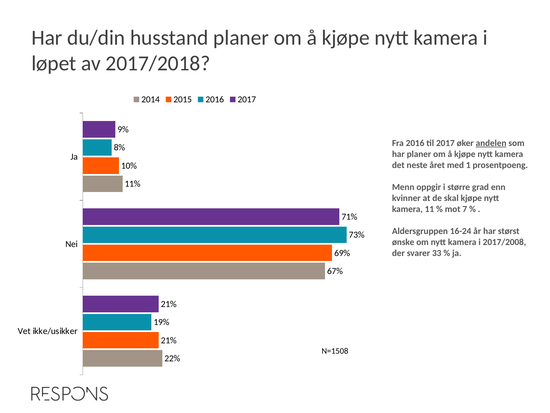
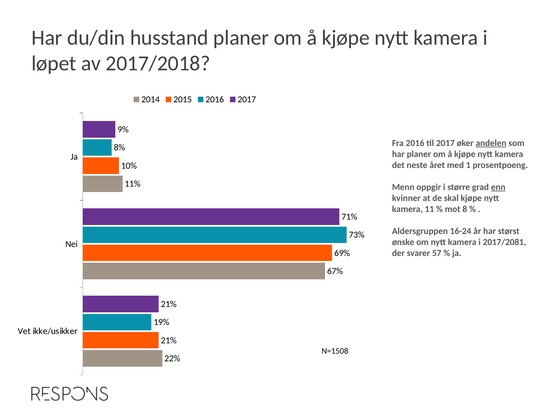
enn underline: none -> present (498, 187)
7: 7 -> 8 (465, 209)
2017/2008: 2017/2008 -> 2017/2081 (504, 242)
33: 33 -> 57 (437, 253)
